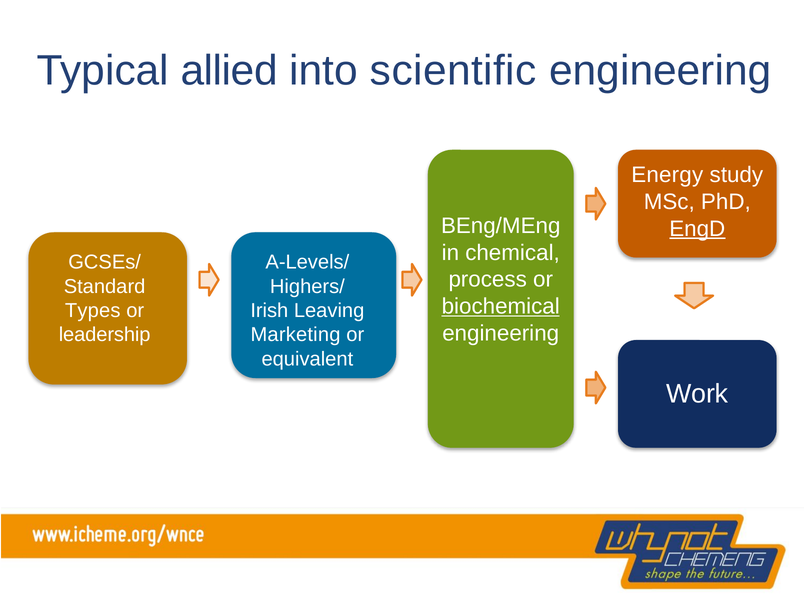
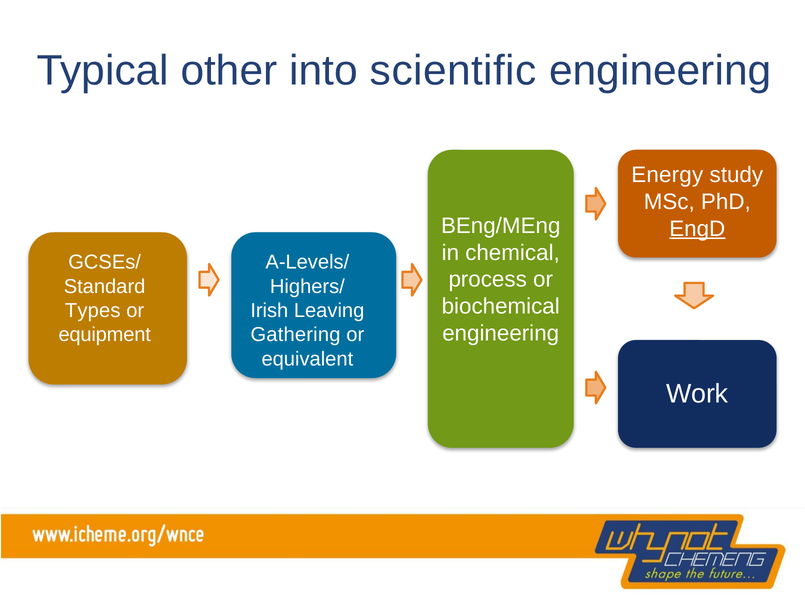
allied: allied -> other (229, 71)
biochemical underline: present -> none (501, 306)
leadership: leadership -> equipment (105, 335)
Marketing: Marketing -> Gathering (295, 335)
